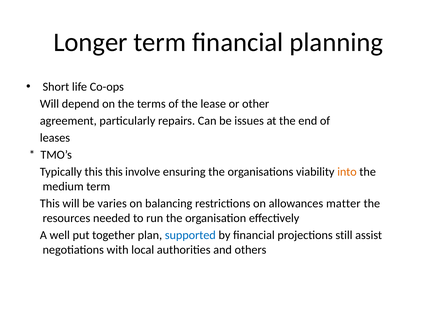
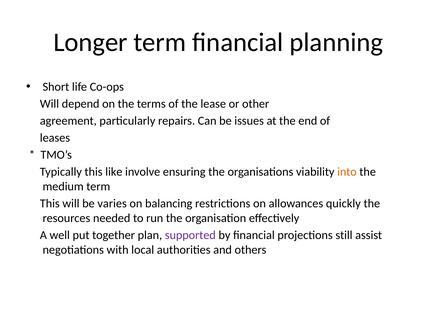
this this: this -> like (114, 172)
matter: matter -> quickly (343, 203)
supported colour: blue -> purple (190, 235)
